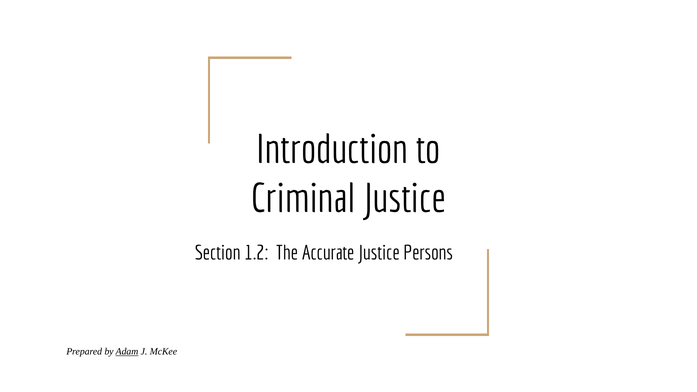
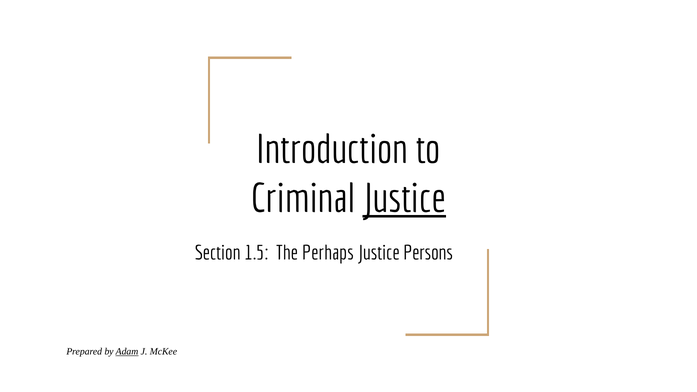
Justice underline: none -> present (404, 199)
1.2: 1.2 -> 1.5 (256, 253)
Accurate: Accurate -> Perhaps (328, 253)
